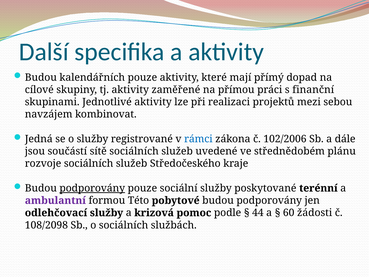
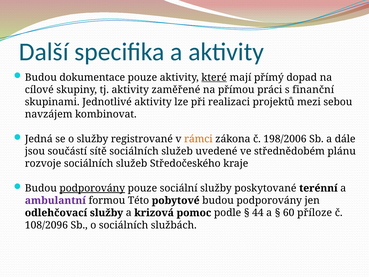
kalendářních: kalendářních -> dokumentace (92, 77)
které underline: none -> present (214, 77)
rámci colour: blue -> orange (198, 139)
102/2006: 102/2006 -> 198/2006 (285, 139)
žádosti: žádosti -> příloze (315, 213)
108/2098: 108/2098 -> 108/2096 (46, 225)
